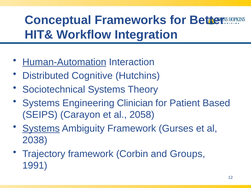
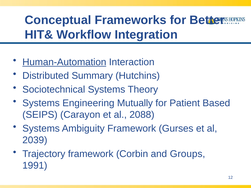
Cognitive: Cognitive -> Summary (92, 76)
Clinician: Clinician -> Mutually (135, 103)
2058: 2058 -> 2088 (142, 115)
Systems underline: present -> none (41, 129)
2038: 2038 -> 2039 (35, 140)
